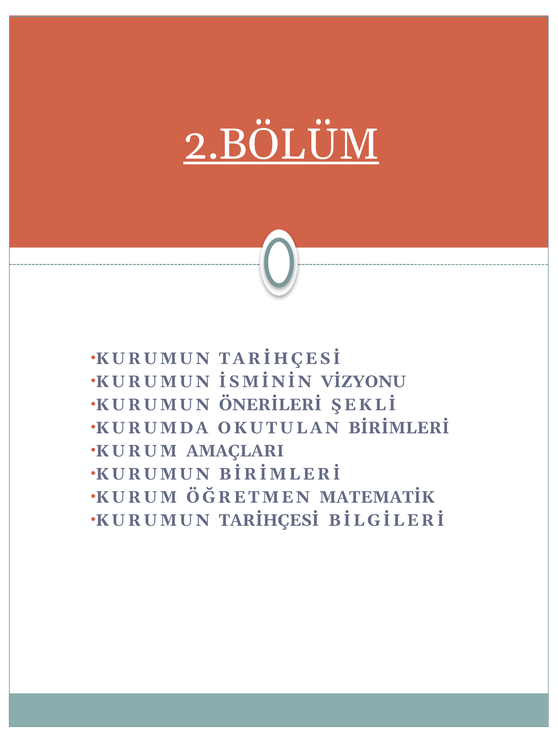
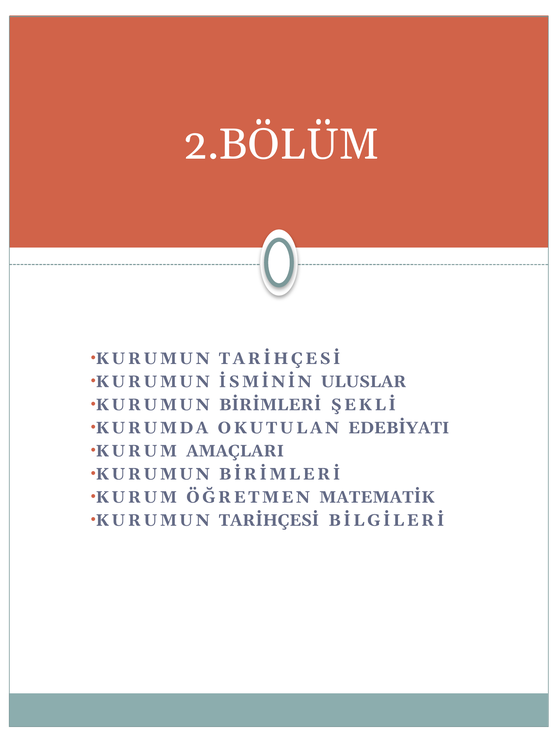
2.BÖLÜM underline: present -> none (281, 144)
VİZYONU: VİZYONU -> ULUSLAR (364, 382)
ÖNERİLERİ: ÖNERİLERİ -> BİRİMLERİ (270, 405)
OKUTULAN BİRİMLERİ: BİRİMLERİ -> EDEBİYATI (399, 428)
